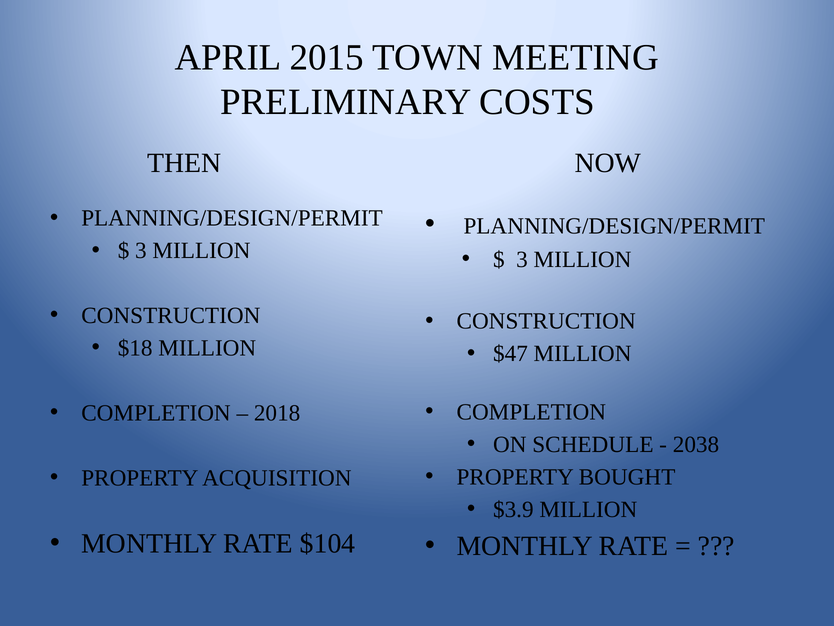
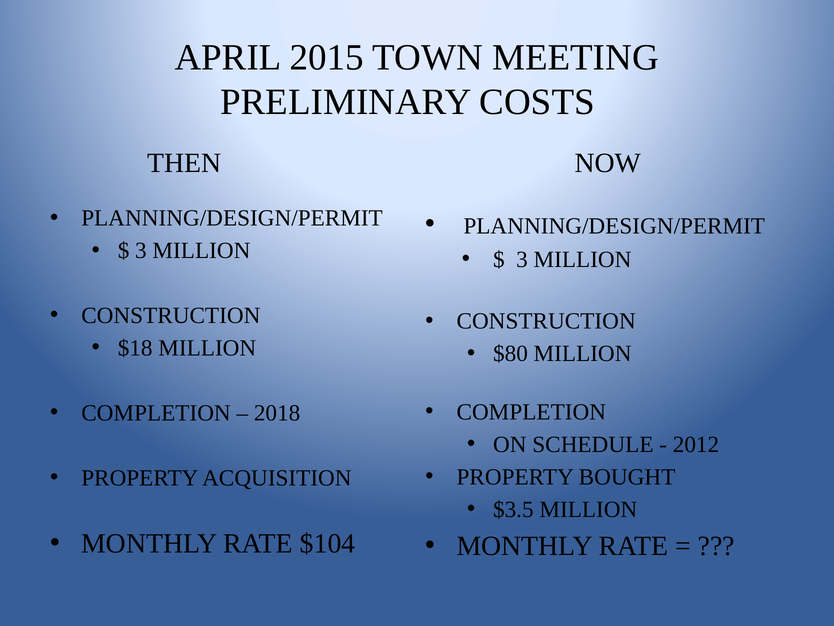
$47: $47 -> $80 (510, 353)
2038: 2038 -> 2012 (696, 444)
$3.9: $3.9 -> $3.5 (513, 509)
